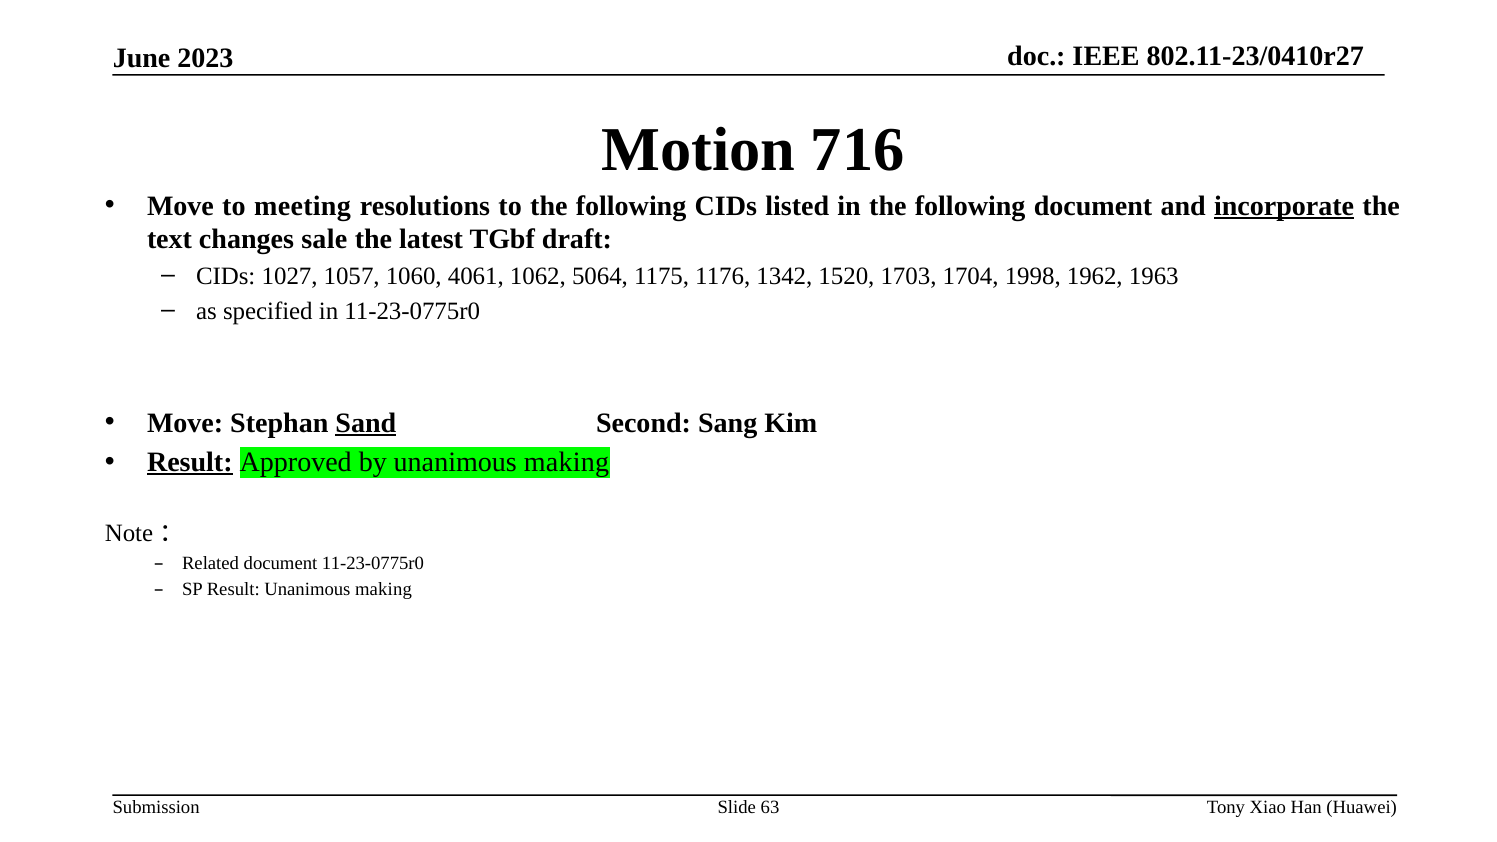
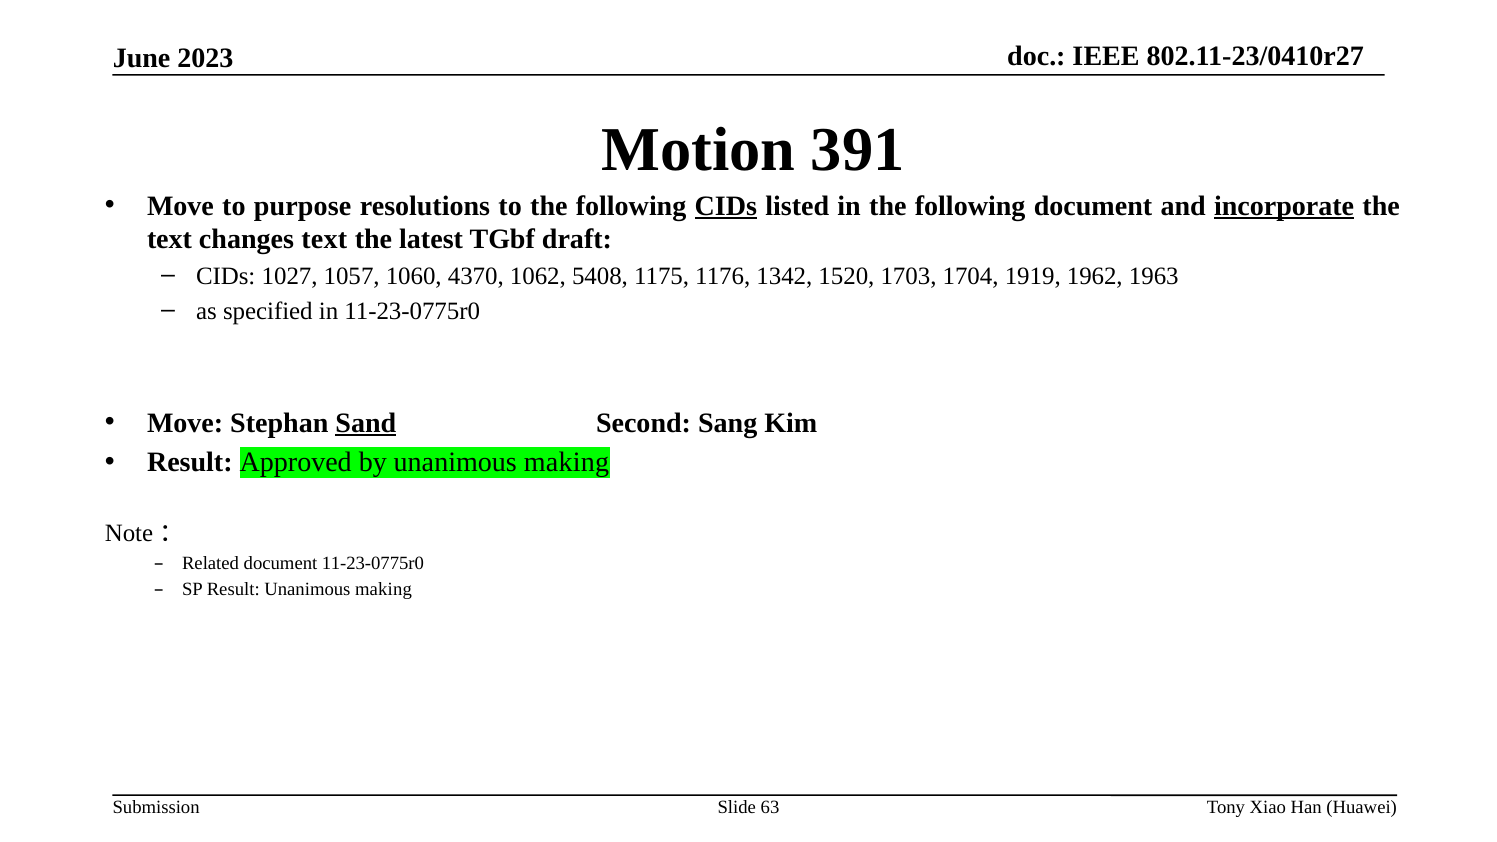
716: 716 -> 391 (858, 150)
meeting: meeting -> purpose (303, 206)
CIDs underline: none -> present (726, 206)
changes sale: sale -> text (324, 240)
4061: 4061 -> 4370 (476, 276)
5064: 5064 -> 5408 (600, 276)
1998: 1998 -> 1919 (1033, 276)
Result underline: present -> none (190, 462)
